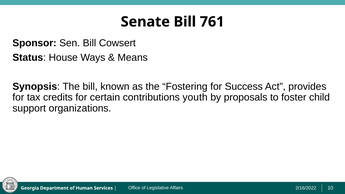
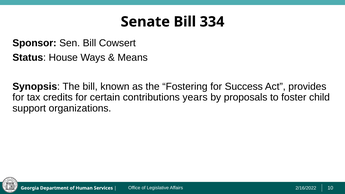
761: 761 -> 334 (212, 22)
youth: youth -> years (195, 97)
